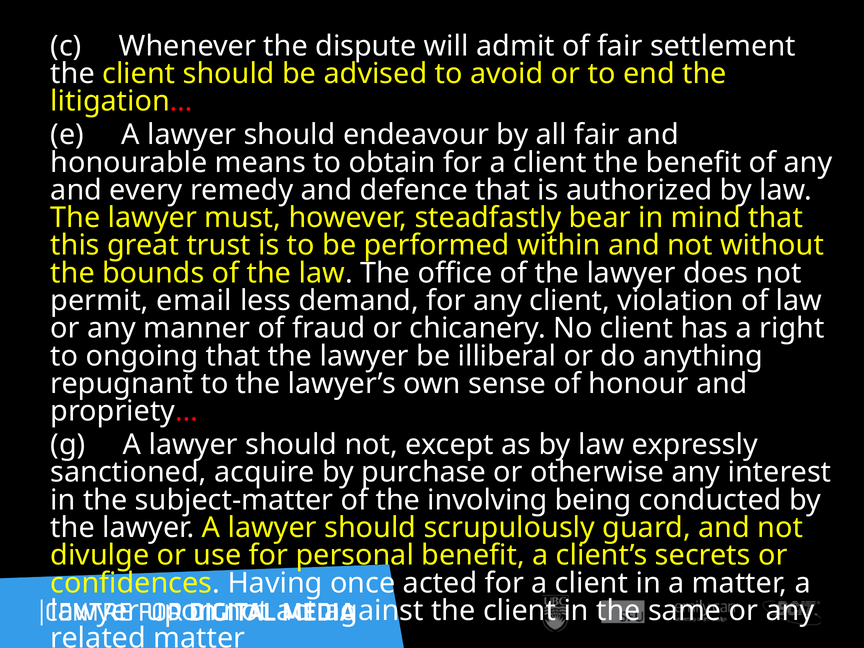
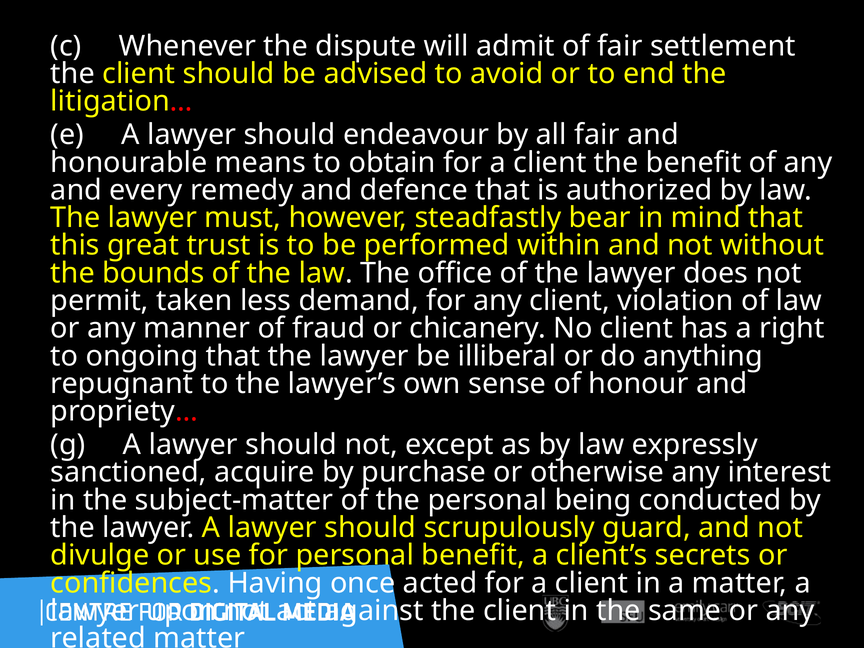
email: email -> taken (194, 301)
the involving: involving -> personal (487, 500)
